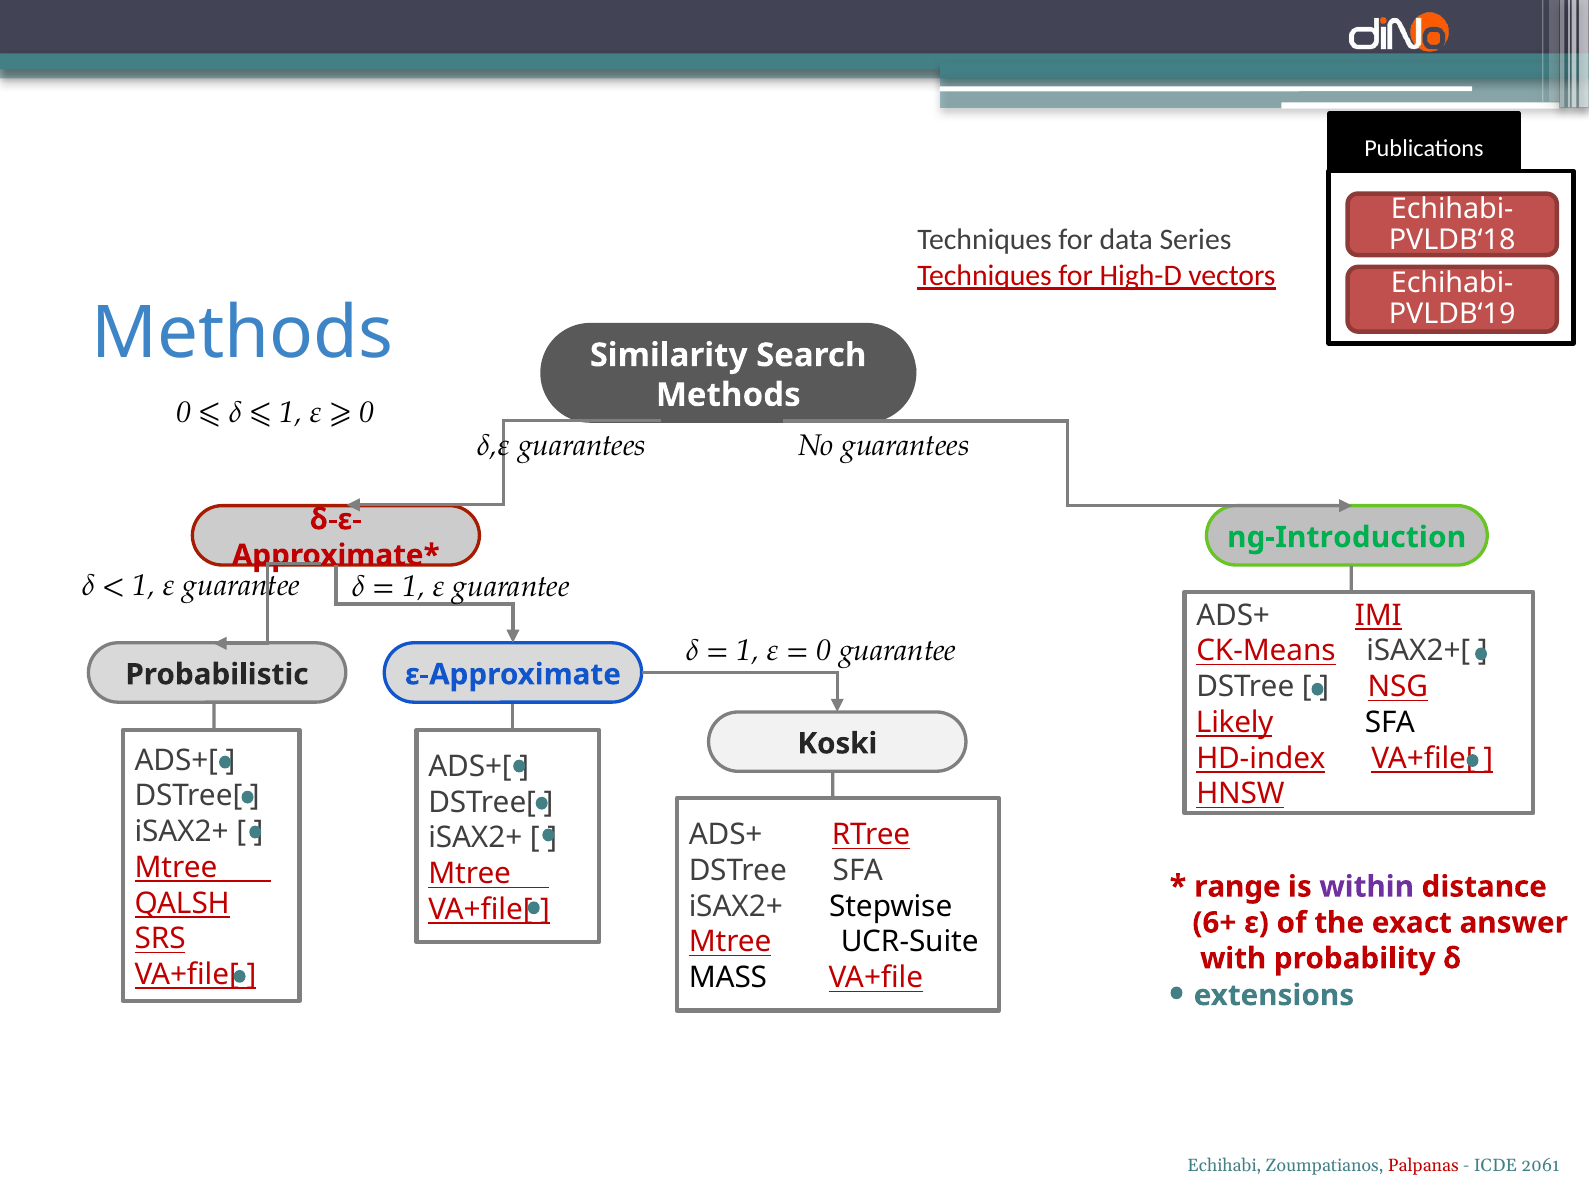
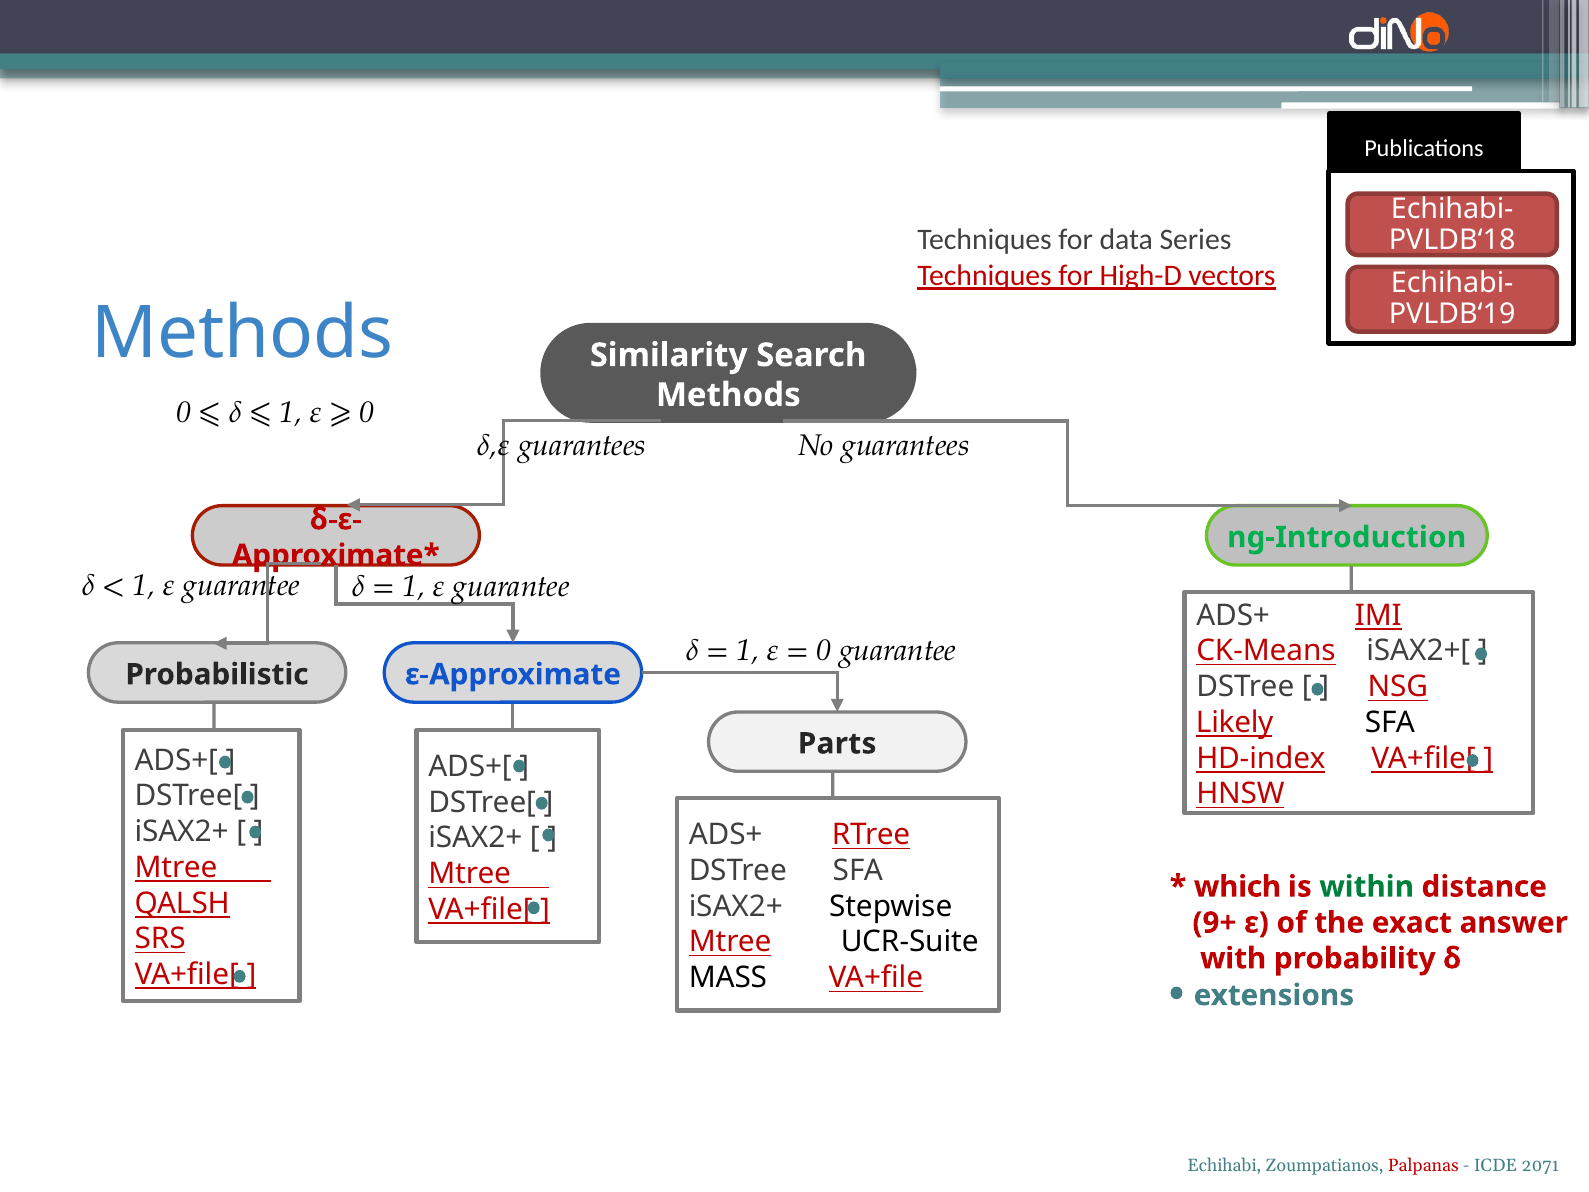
Koski: Koski -> Parts (837, 744)
range: range -> which (1238, 887)
within colour: purple -> green (1367, 887)
6+: 6+ -> 9+ (1214, 923)
2061: 2061 -> 2071 (1540, 1165)
